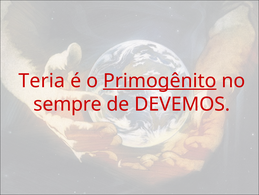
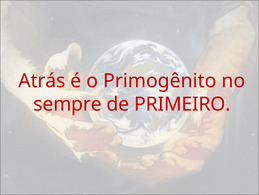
Teria: Teria -> Atrás (42, 81)
Primogênito underline: present -> none (160, 81)
DEVEMOS: DEVEMOS -> PRIMEIRO (182, 104)
